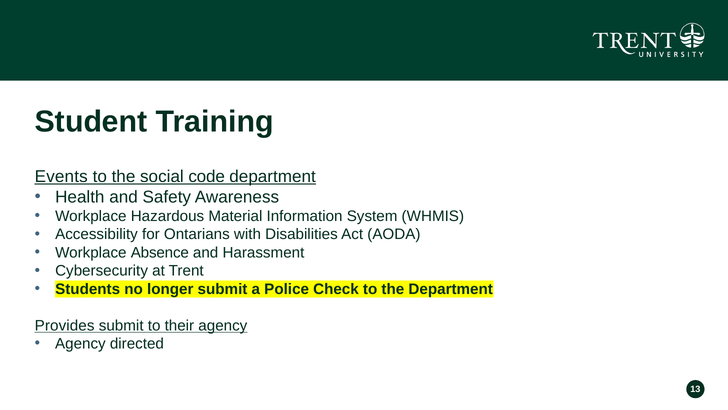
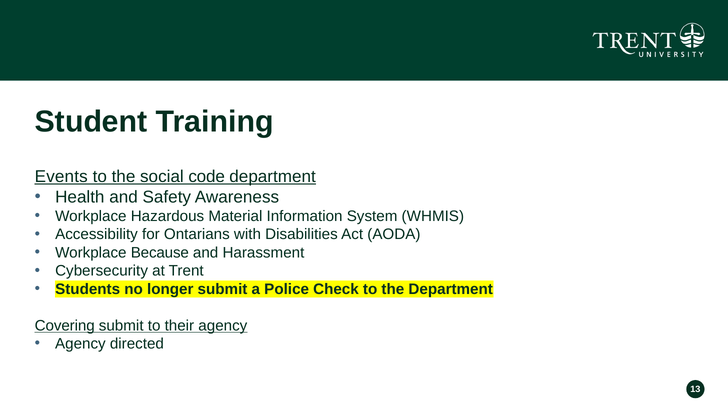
Absence: Absence -> Because (160, 252)
Provides: Provides -> Covering (65, 325)
